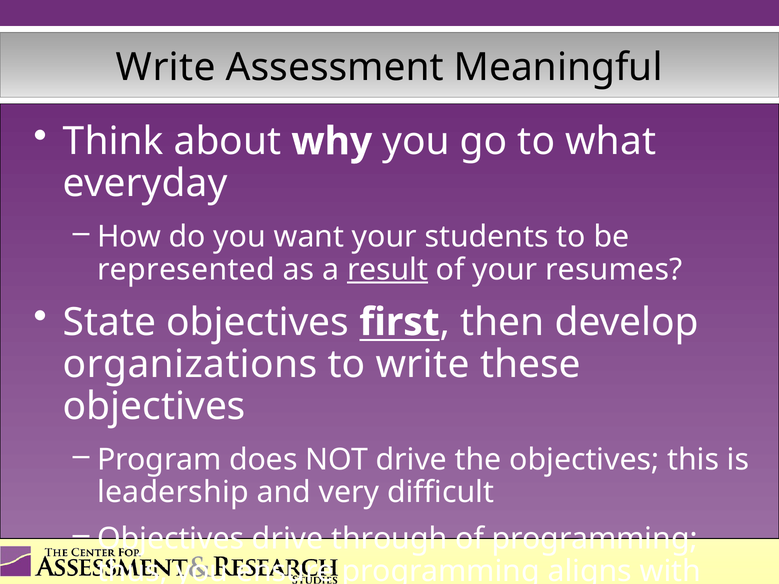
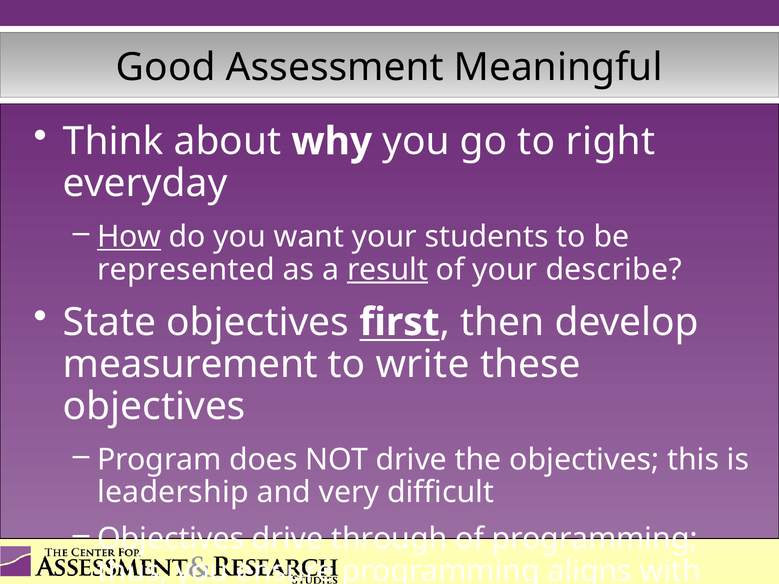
Write: Write -> Good (166, 68)
what: what -> right (611, 142)
How underline: none -> present (129, 237)
resumes: resumes -> describe (614, 270)
organizations: organizations -> measurement (190, 364)
